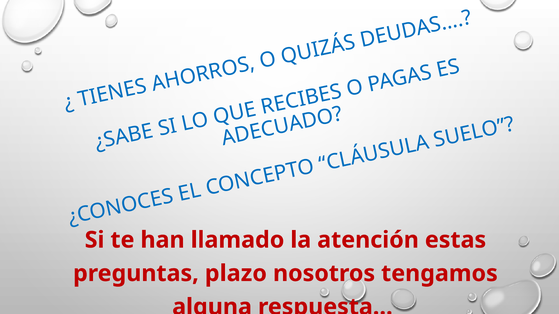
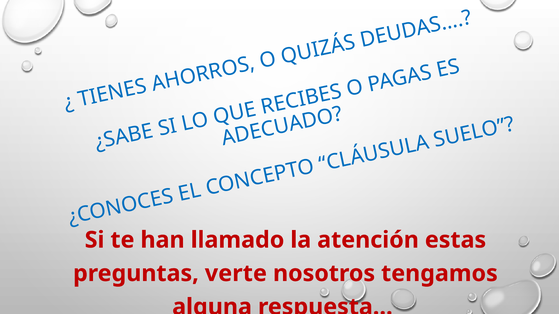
plazo: plazo -> verte (236, 274)
